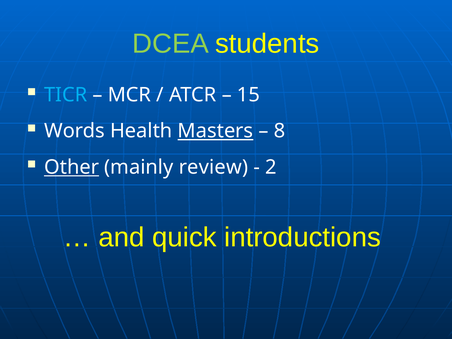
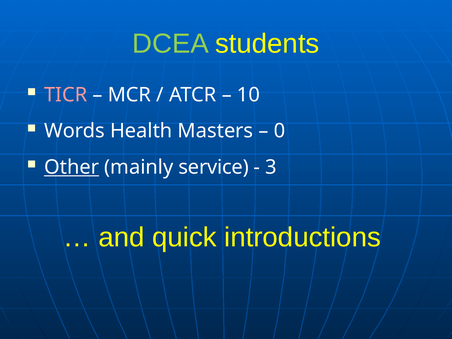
TICR colour: light blue -> pink (66, 95)
15: 15 -> 10 (248, 95)
Masters underline: present -> none (215, 131)
8: 8 -> 0 (279, 131)
review: review -> service (214, 167)
2: 2 -> 3 (271, 167)
